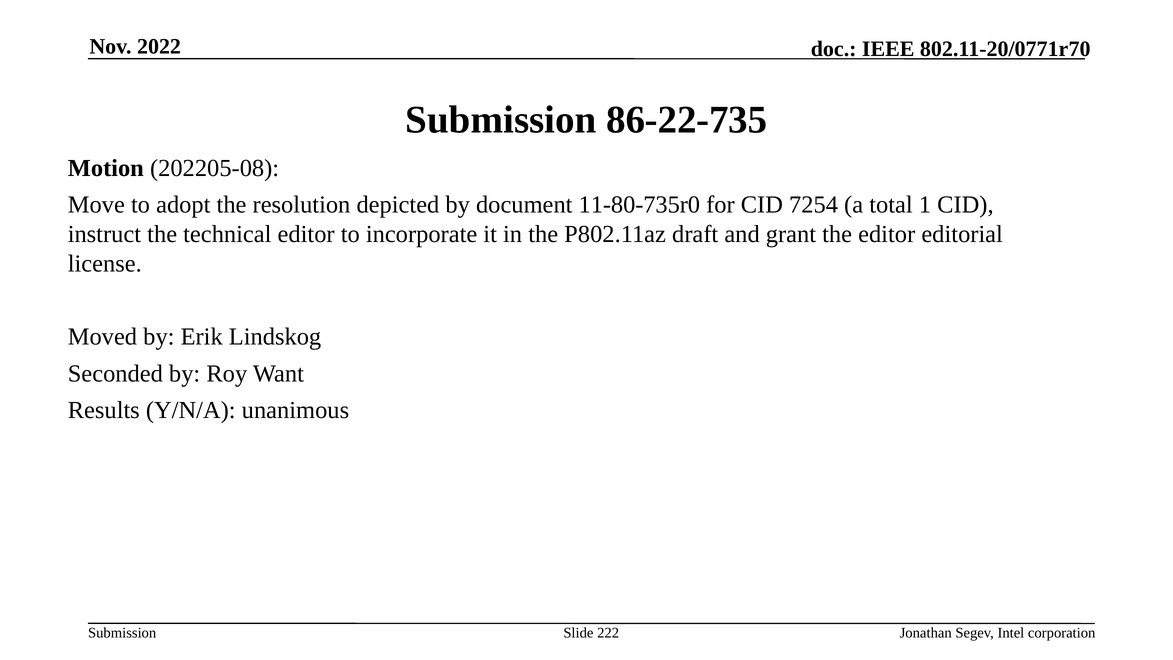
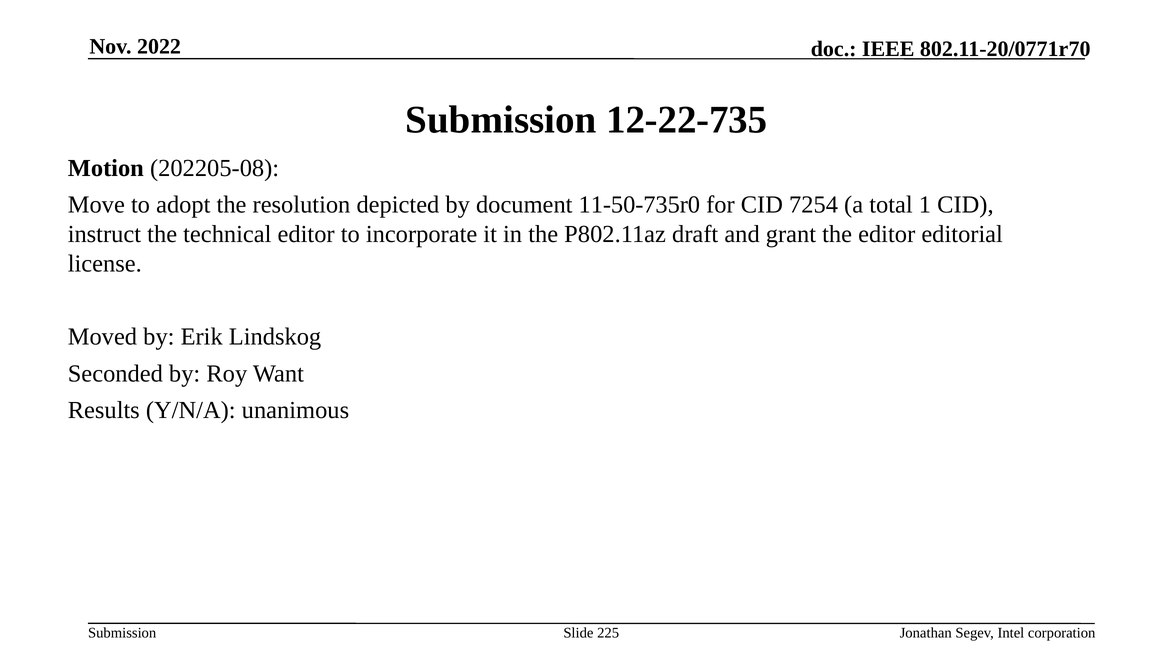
86-22-735: 86-22-735 -> 12-22-735 (687, 120)
11-80-735r0: 11-80-735r0 -> 11-50-735r0 (639, 205)
222: 222 -> 225 (608, 633)
